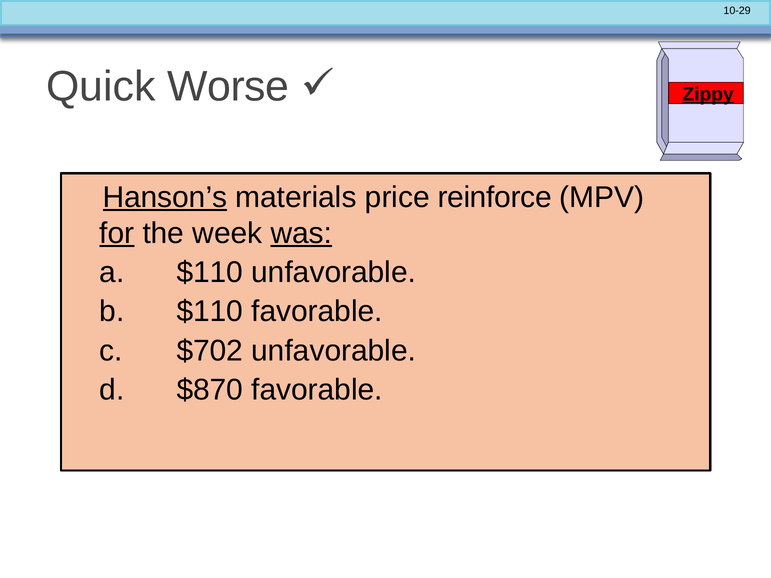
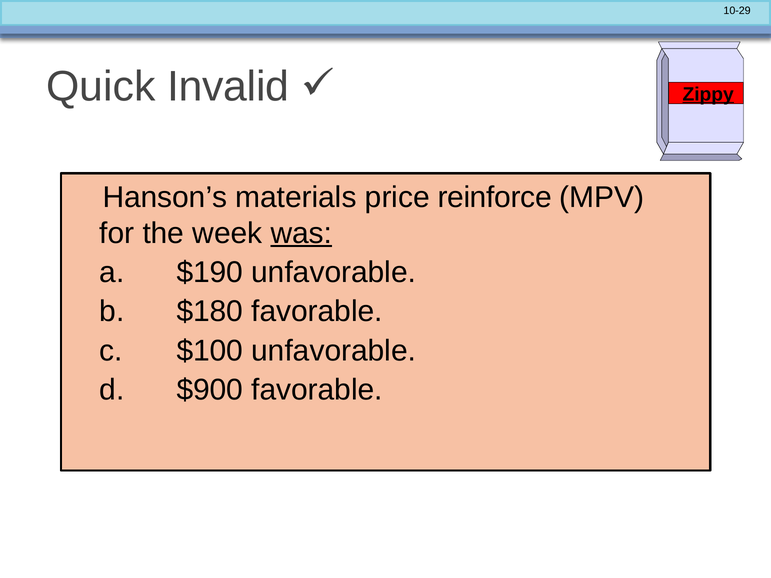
Worse: Worse -> Invalid (228, 86)
Hanson’s underline: present -> none (165, 197)
for underline: present -> none (117, 233)
a $110: $110 -> $190 (210, 273)
b $110: $110 -> $180 (210, 312)
$702: $702 -> $100 (210, 351)
$870: $870 -> $900 (210, 390)
